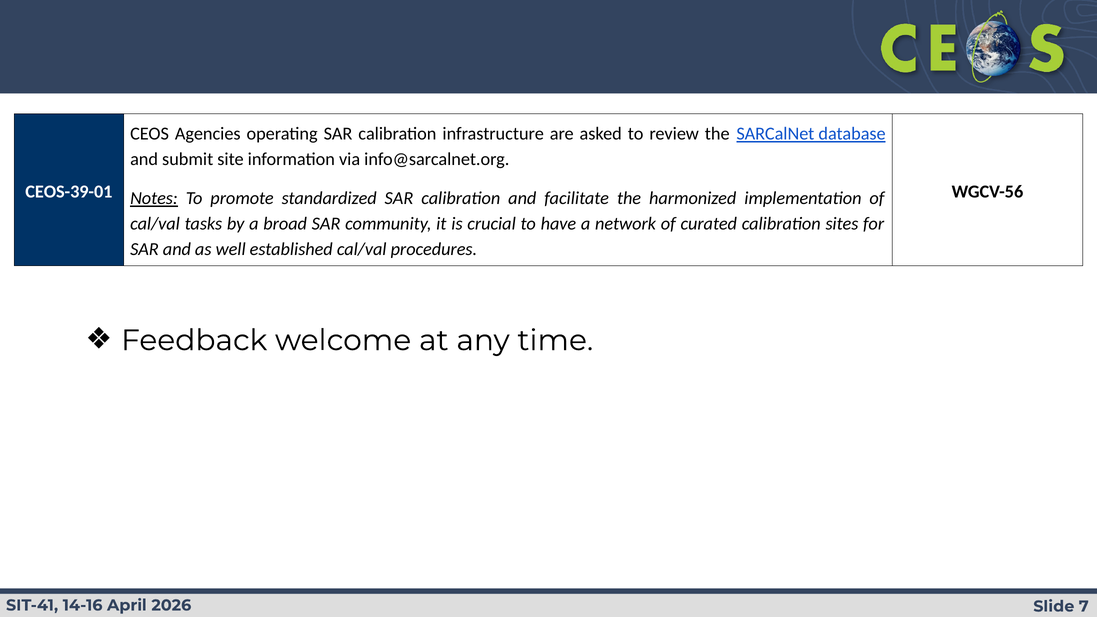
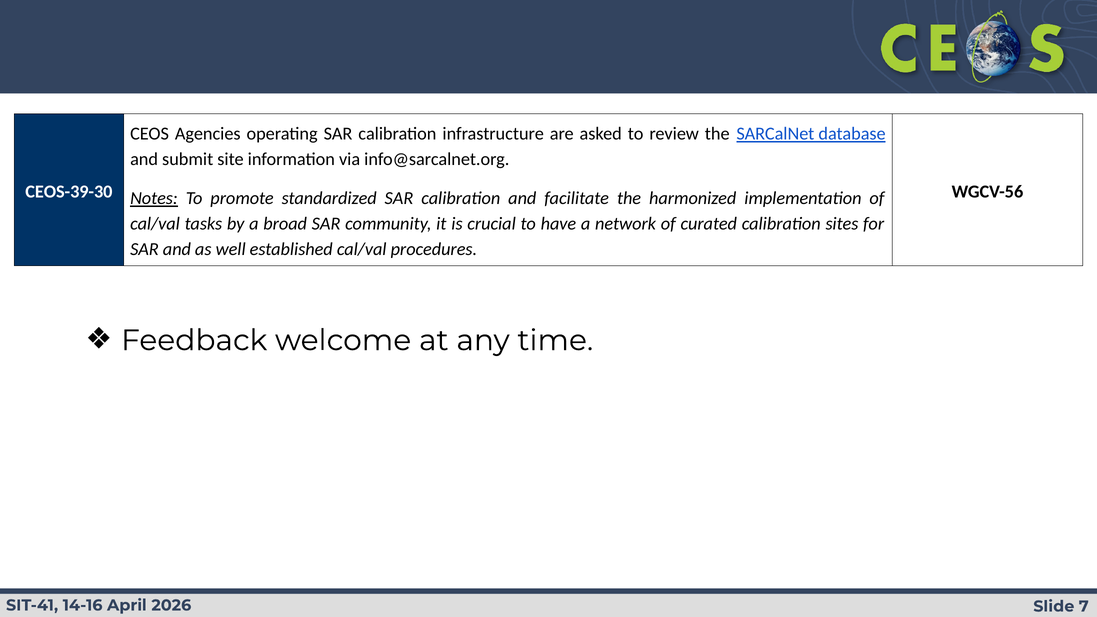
CEOS-39-01: CEOS-39-01 -> CEOS-39-30 (69, 192)
